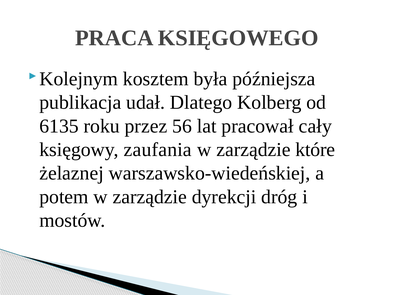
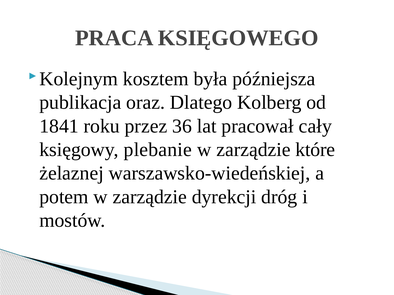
udał: udał -> oraz (146, 103)
6135: 6135 -> 1841 (59, 126)
56: 56 -> 36 (182, 126)
zaufania: zaufania -> plebanie (158, 150)
